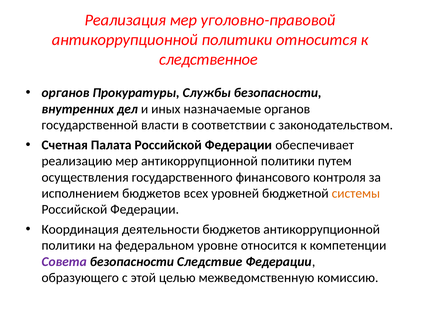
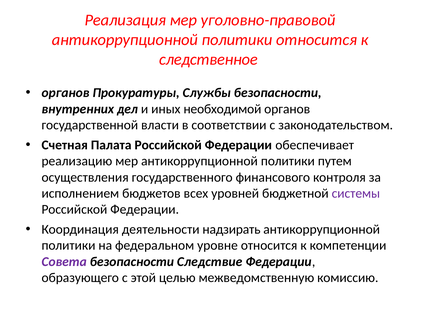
назначаемые: назначаемые -> необходимой (222, 109)
системы colour: orange -> purple (356, 193)
деятельности бюджетов: бюджетов -> надзирать (231, 229)
